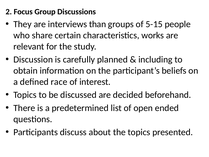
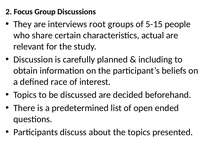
than: than -> root (97, 24)
works: works -> actual (153, 35)
